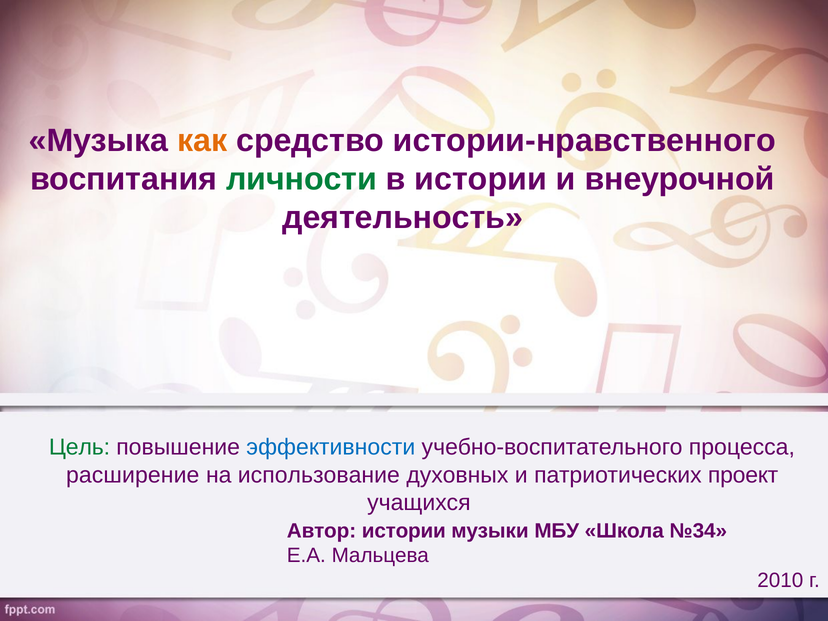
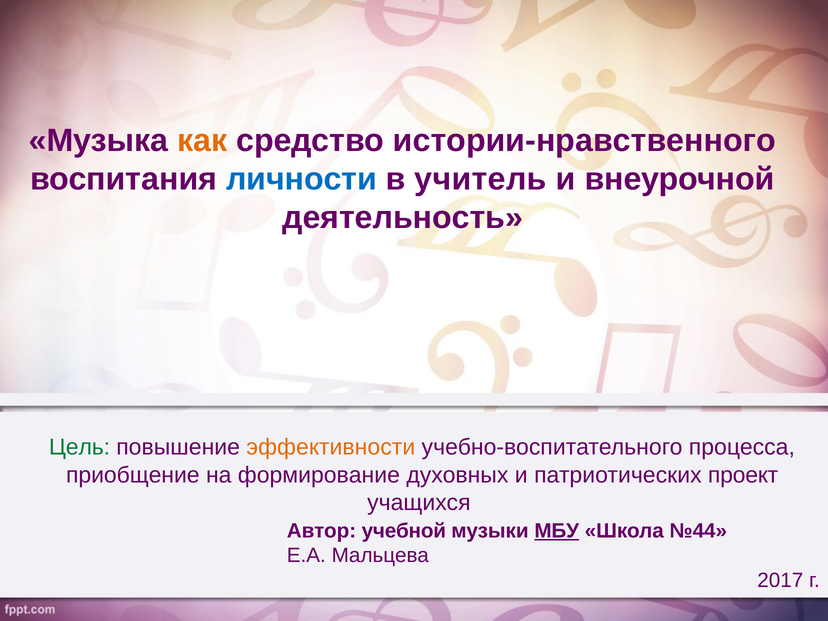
личности colour: green -> blue (301, 179)
в истории: истории -> учитель (481, 179)
эффективности colour: blue -> orange (331, 447)
расширение: расширение -> приобщение (133, 475)
использование: использование -> формирование (319, 475)
Автор истории: истории -> учебной (404, 531)
МБУ underline: none -> present (557, 531)
№34: №34 -> №44 (698, 531)
2010: 2010 -> 2017 (780, 580)
